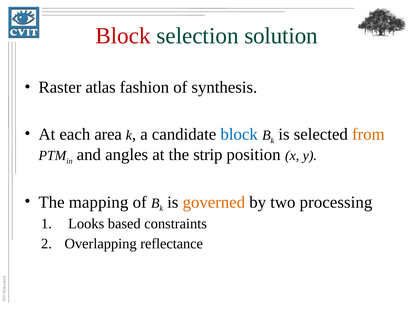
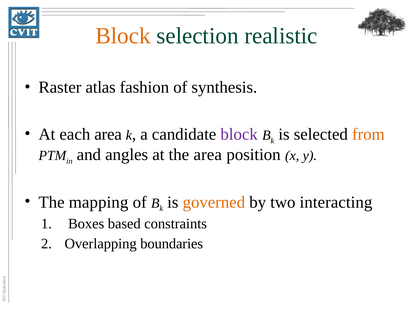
Block colour: red -> orange (123, 36)
solution: solution -> realistic (281, 36)
block colour: blue -> purple (239, 134)
the strip: strip -> area (208, 155)
processing: processing -> interacting (336, 202)
Looks: Looks -> Boxes (86, 224)
reflectance: reflectance -> boundaries (172, 243)
